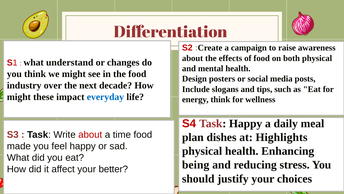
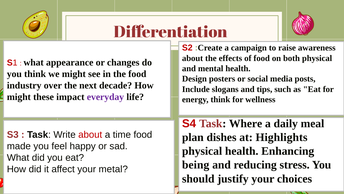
understand: understand -> appearance (70, 62)
everyday colour: blue -> purple (105, 97)
Task Happy: Happy -> Where (246, 123)
better: better -> metal (113, 169)
